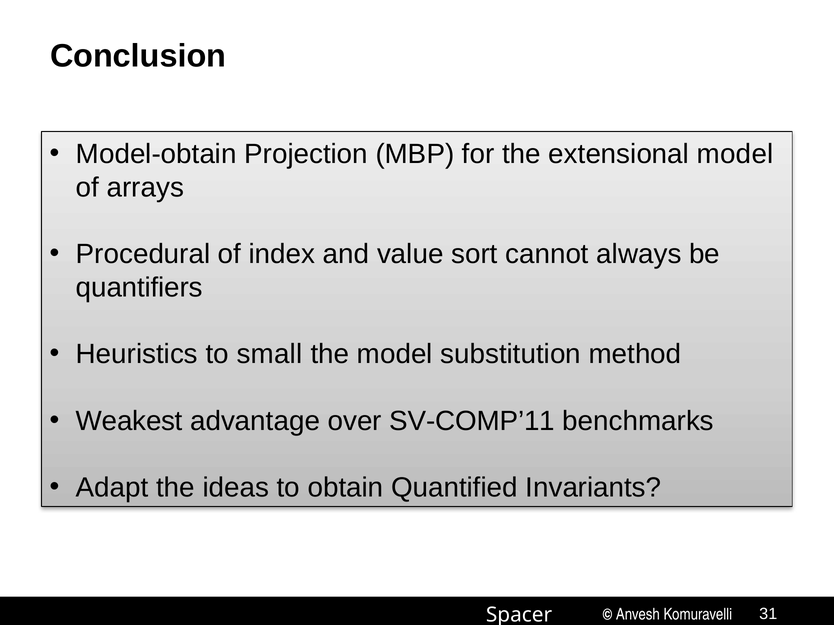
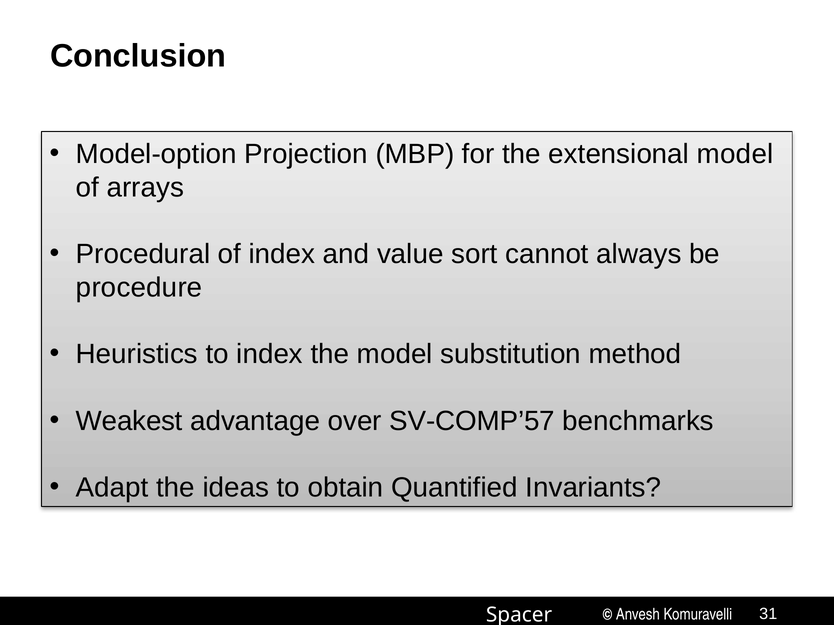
Model-obtain: Model-obtain -> Model-option (156, 154)
quantifiers: quantifiers -> procedure (139, 288)
to small: small -> index (270, 355)
SV-COMP’11: SV-COMP’11 -> SV-COMP’57 (472, 421)
